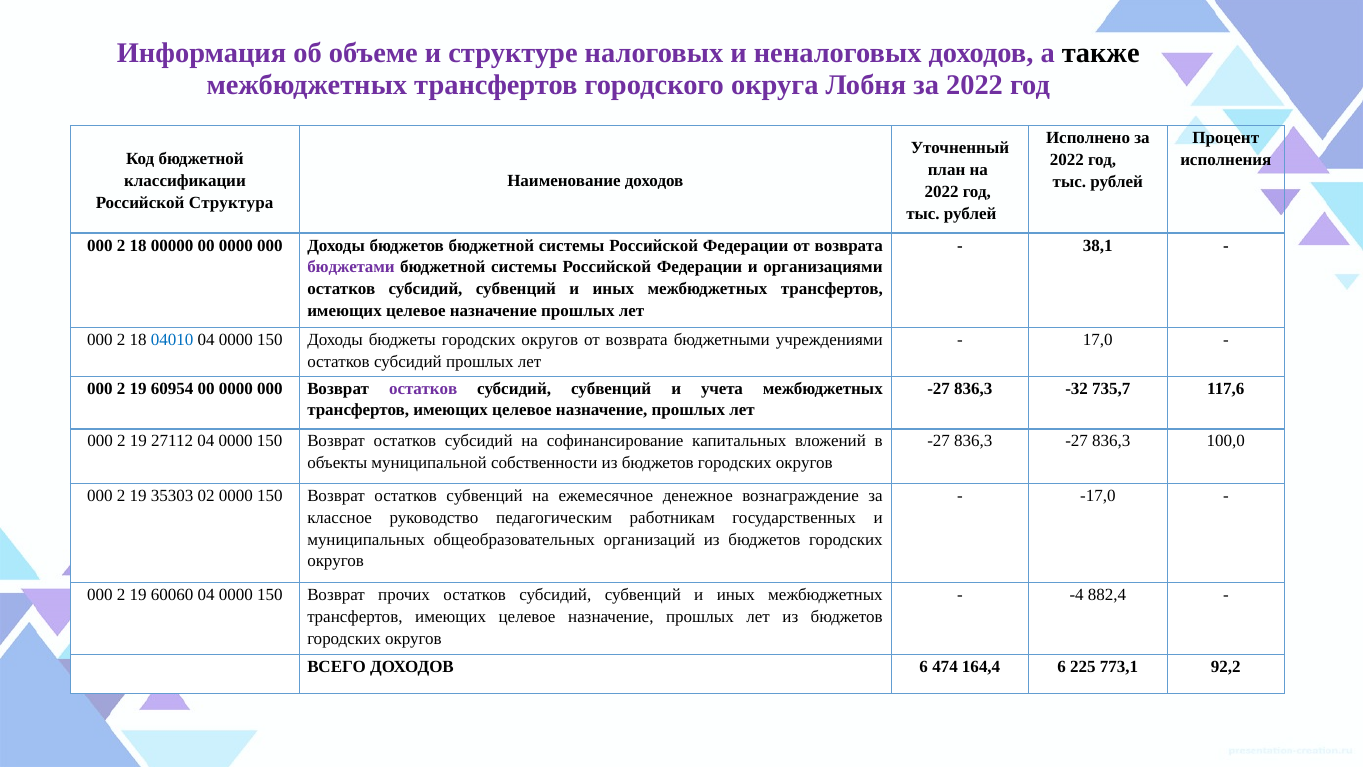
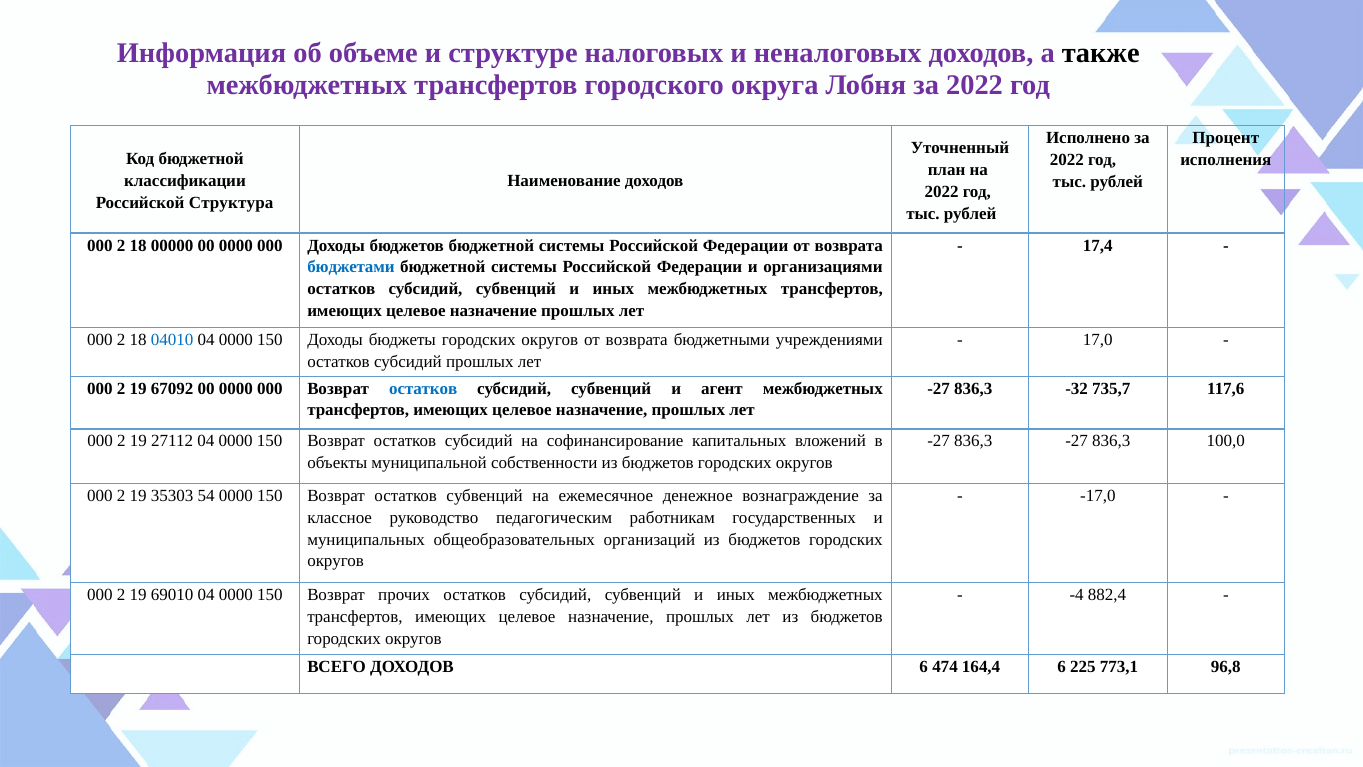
38,1: 38,1 -> 17,4 (1098, 245)
бюджетами colour: purple -> blue (351, 267)
60954: 60954 -> 67092 (172, 388)
остатков colour: purple -> blue (423, 388)
учета: учета -> агент (722, 388)
02: 02 -> 54 (206, 496)
60060: 60060 -> 69010 (172, 595)
92,2: 92,2 -> 96,8 (1226, 667)
